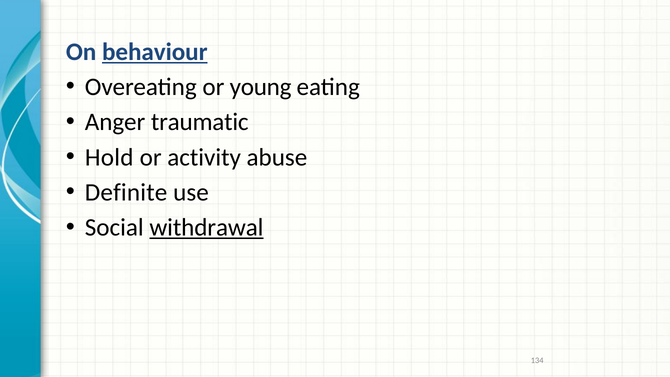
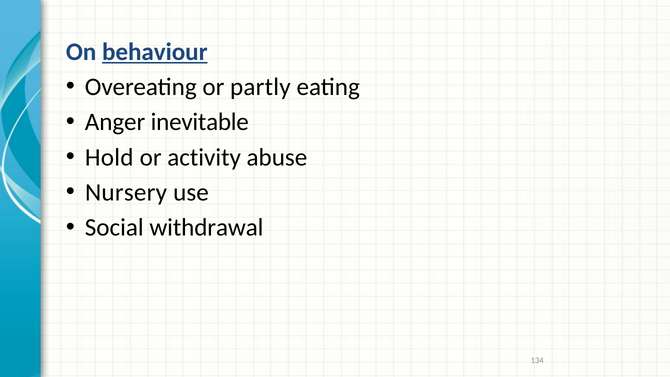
young: young -> partly (260, 87)
traumatic: traumatic -> inevitable (200, 122)
Definite: Definite -> Nursery (126, 192)
withdrawal underline: present -> none (206, 228)
